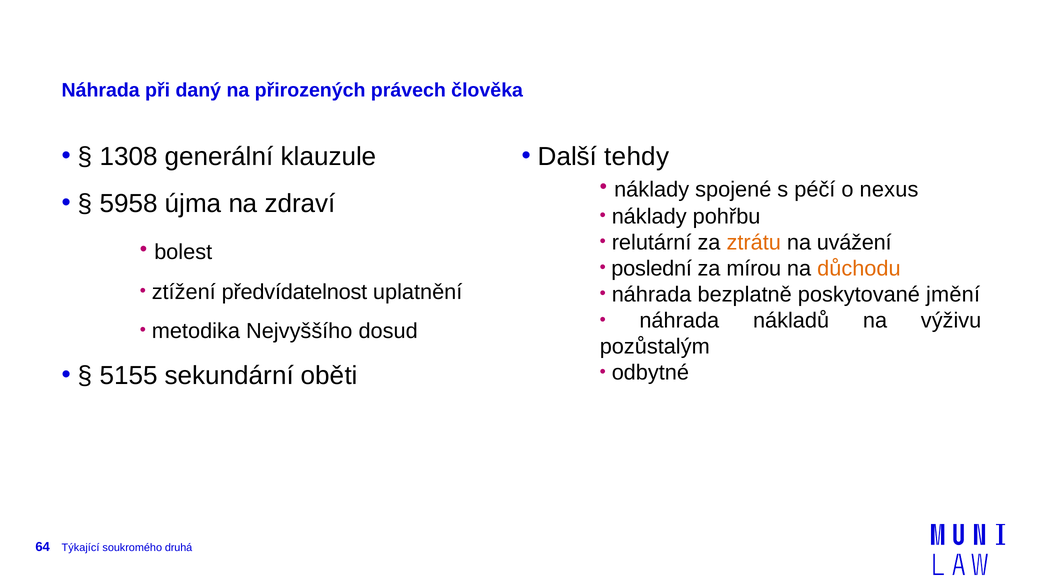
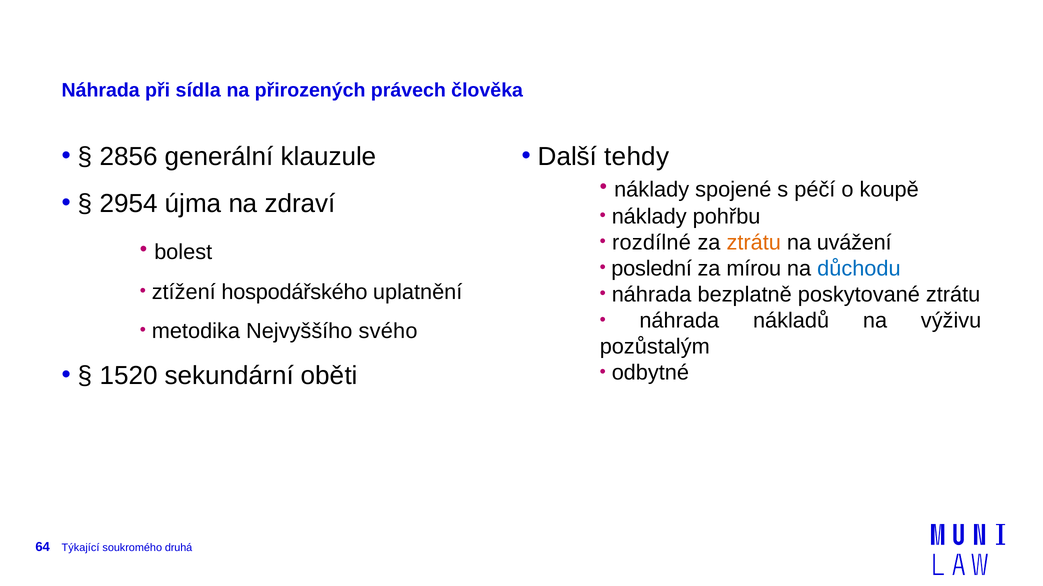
daný: daný -> sídla (198, 90)
1308: 1308 -> 2856 (129, 157)
nexus: nexus -> koupě (889, 190)
5958: 5958 -> 2954 (129, 204)
relutární: relutární -> rozdílné (651, 243)
důchodu colour: orange -> blue (859, 269)
předvídatelnost: předvídatelnost -> hospodářského (294, 292)
poskytované jmění: jmění -> ztrátu (953, 295)
dosud: dosud -> svého (388, 331)
5155: 5155 -> 1520 (129, 376)
